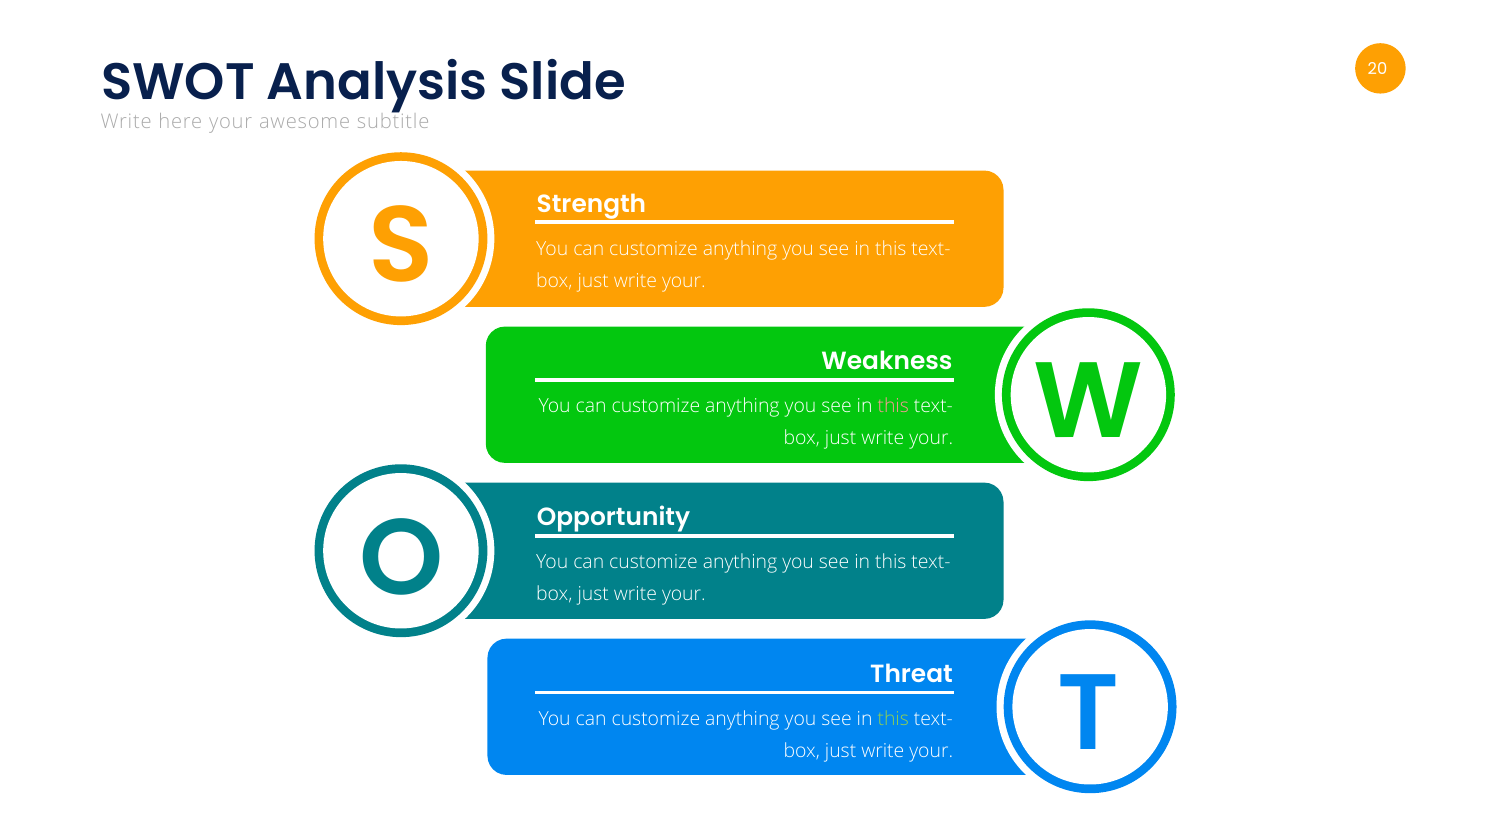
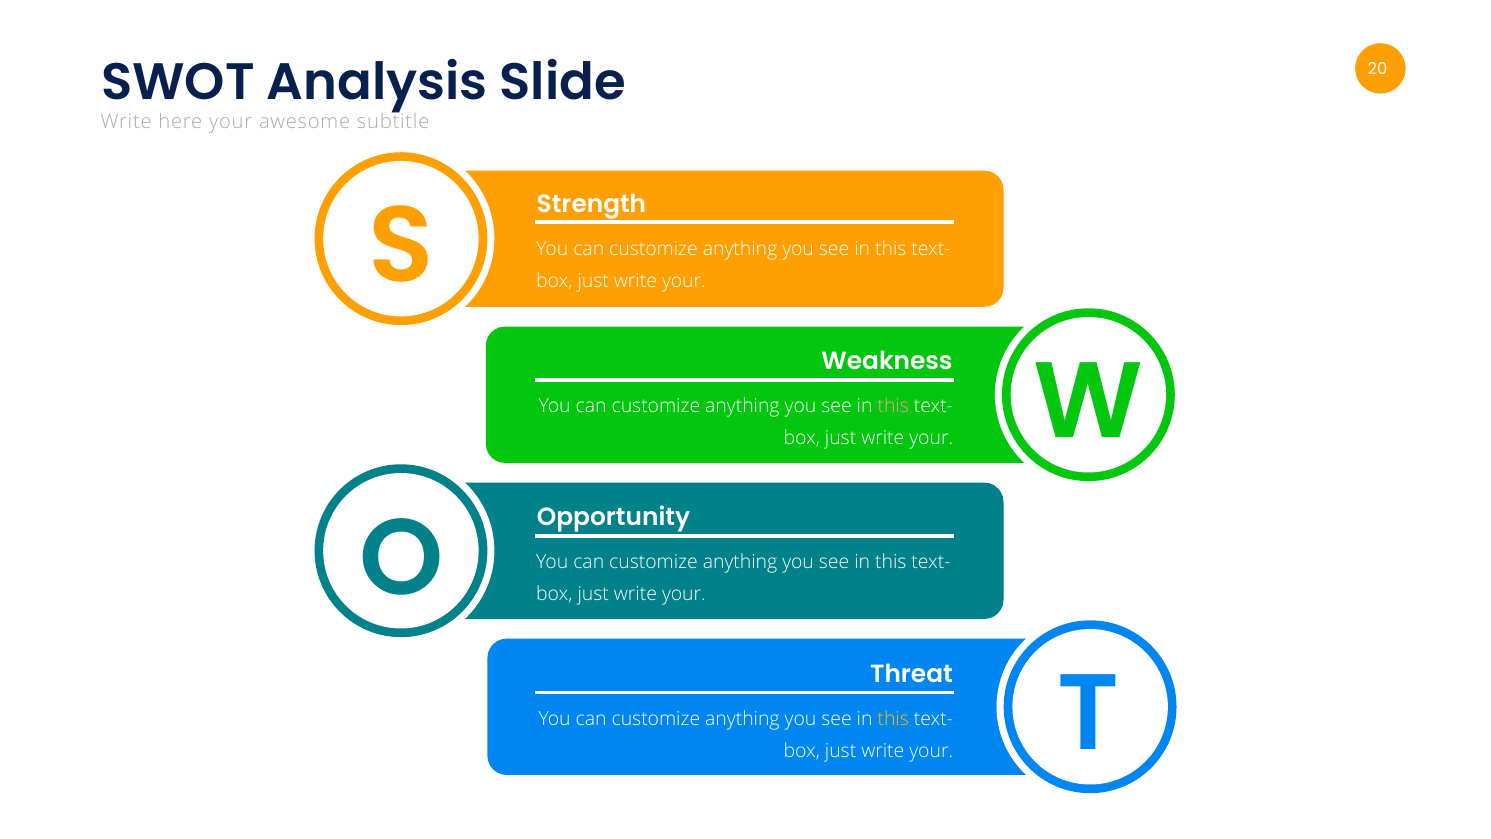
this colour: light green -> yellow (893, 719)
